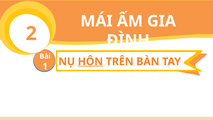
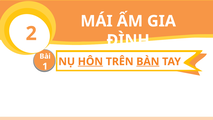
BÀN underline: none -> present (148, 62)
